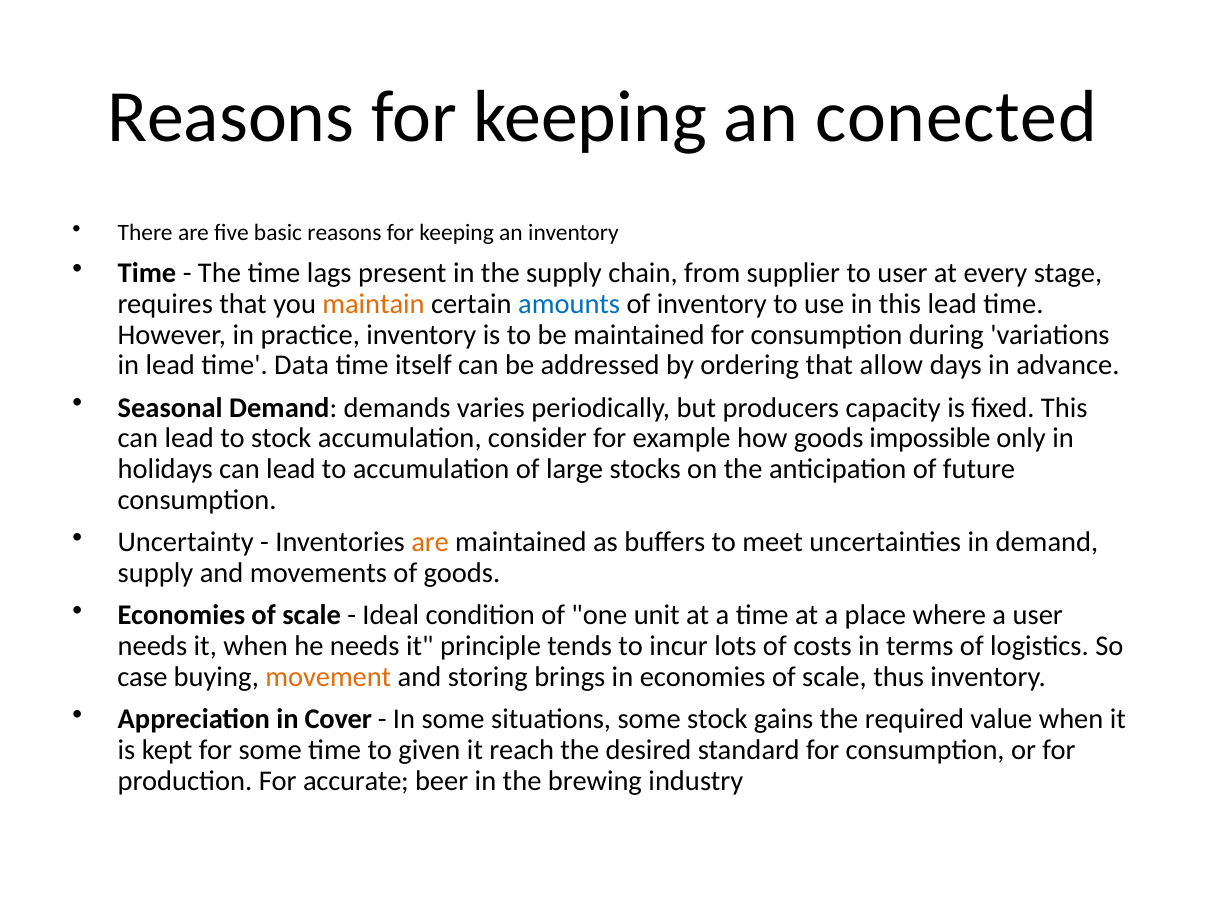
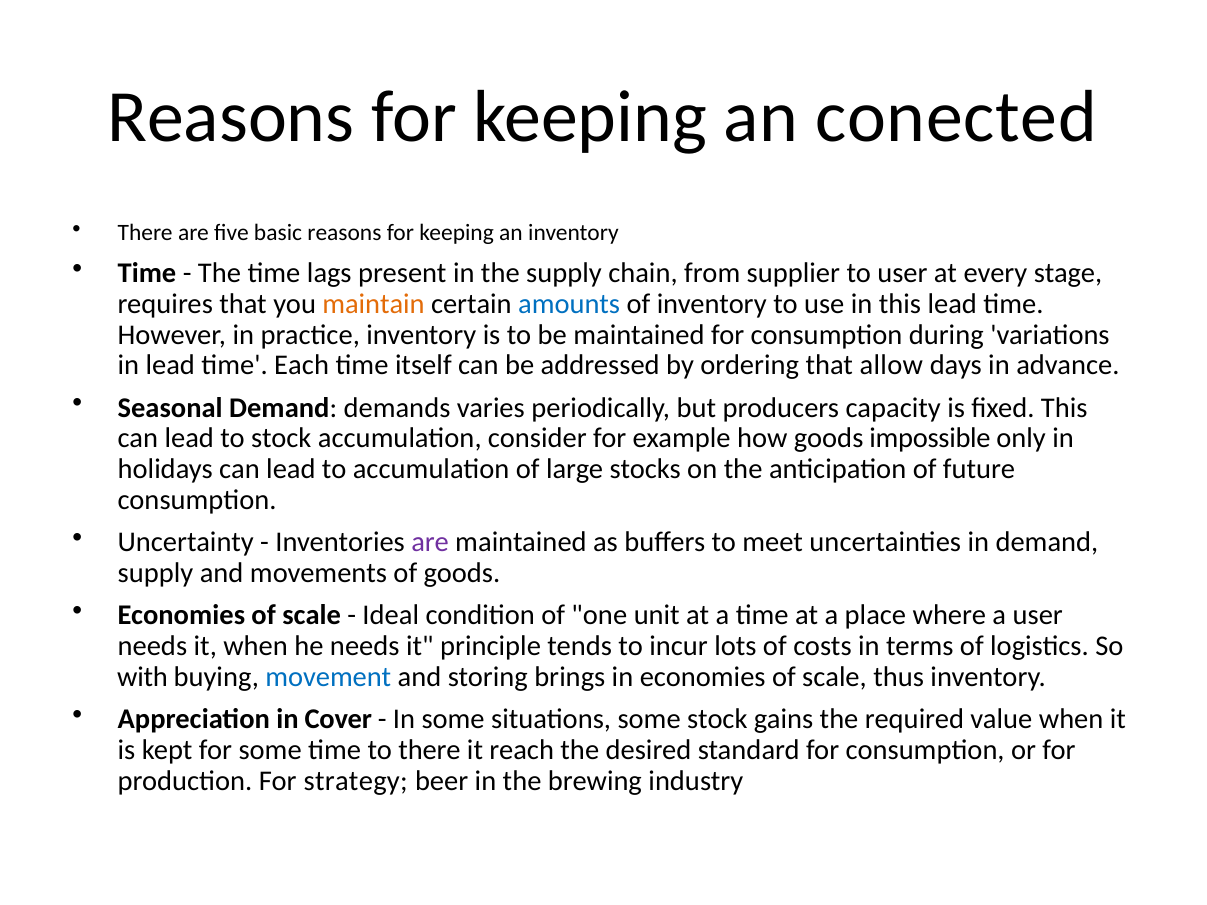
Data: Data -> Each (302, 366)
are colour: orange -> purple (430, 542)
case: case -> with (143, 677)
movement colour: orange -> blue (328, 677)
to given: given -> there (429, 750)
accurate: accurate -> strategy (356, 781)
